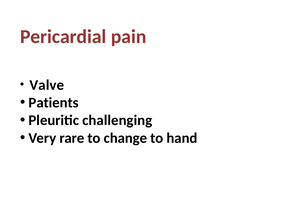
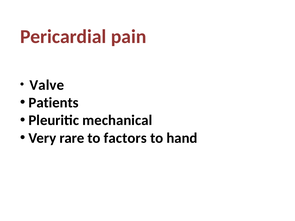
challenging: challenging -> mechanical (117, 120)
change: change -> factors (125, 138)
